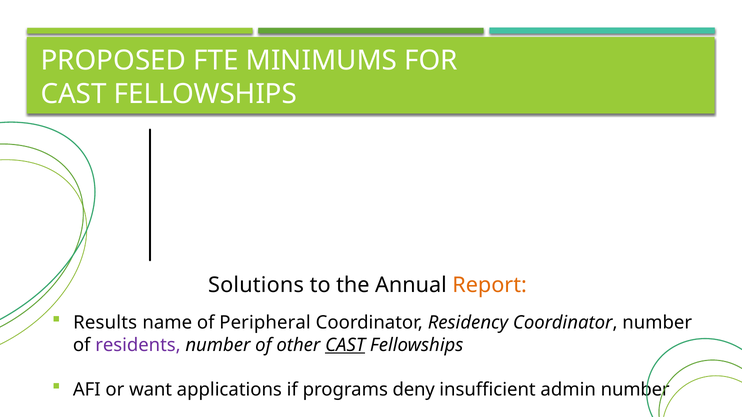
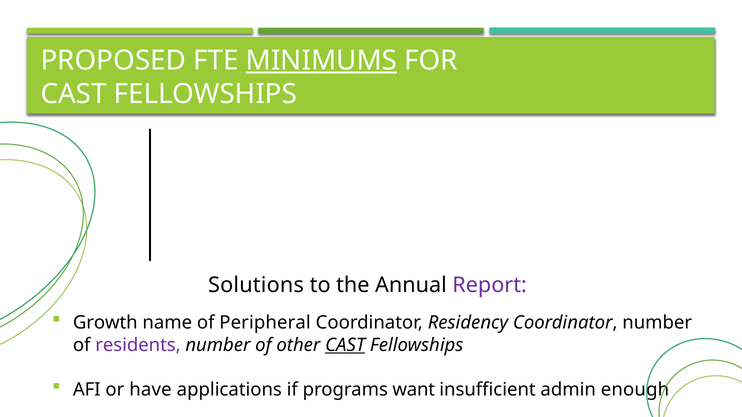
MINIMUMS underline: none -> present (321, 61)
Report colour: orange -> purple (490, 285)
Results: Results -> Growth (105, 323)
want: want -> have (150, 390)
deny: deny -> want (414, 390)
admin number: number -> enough (635, 390)
